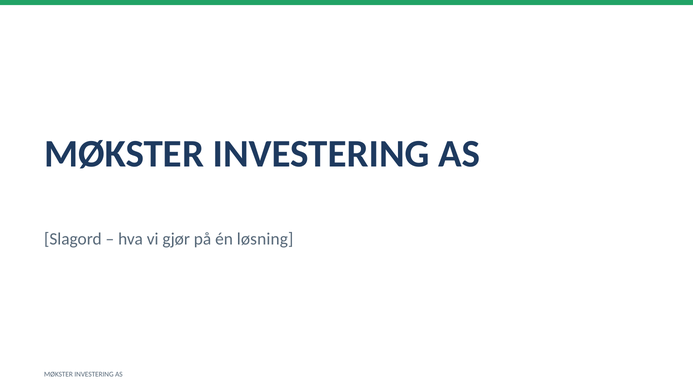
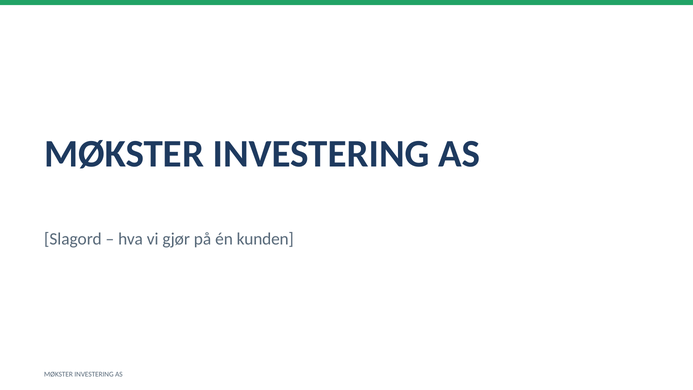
løsning: løsning -> kunden (265, 239)
